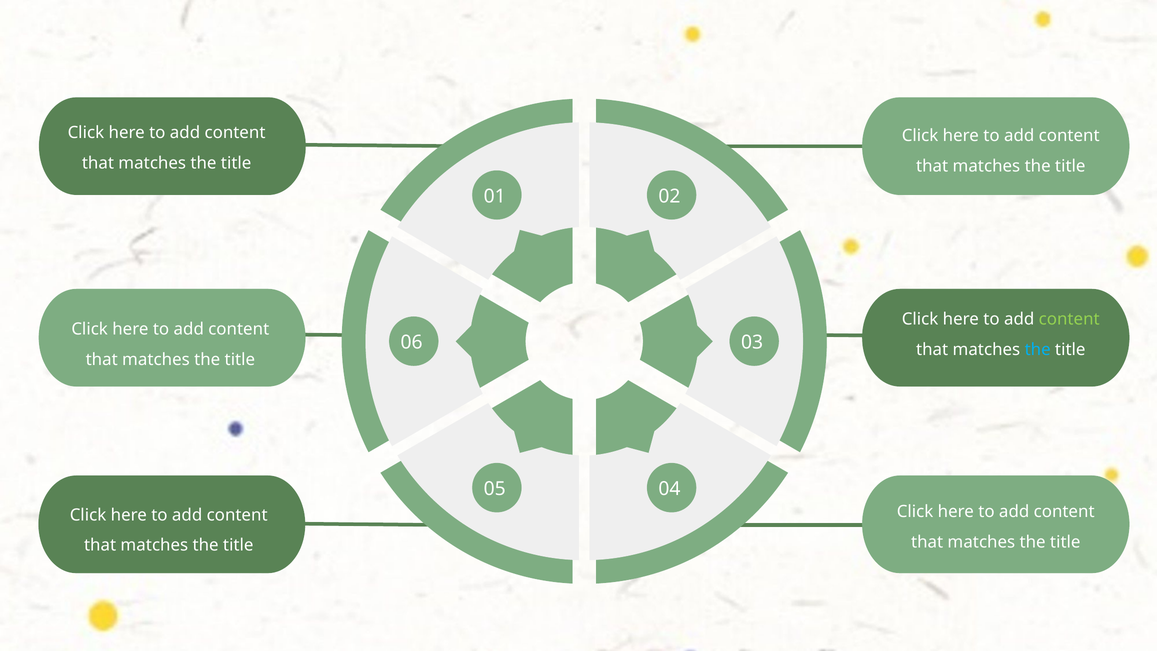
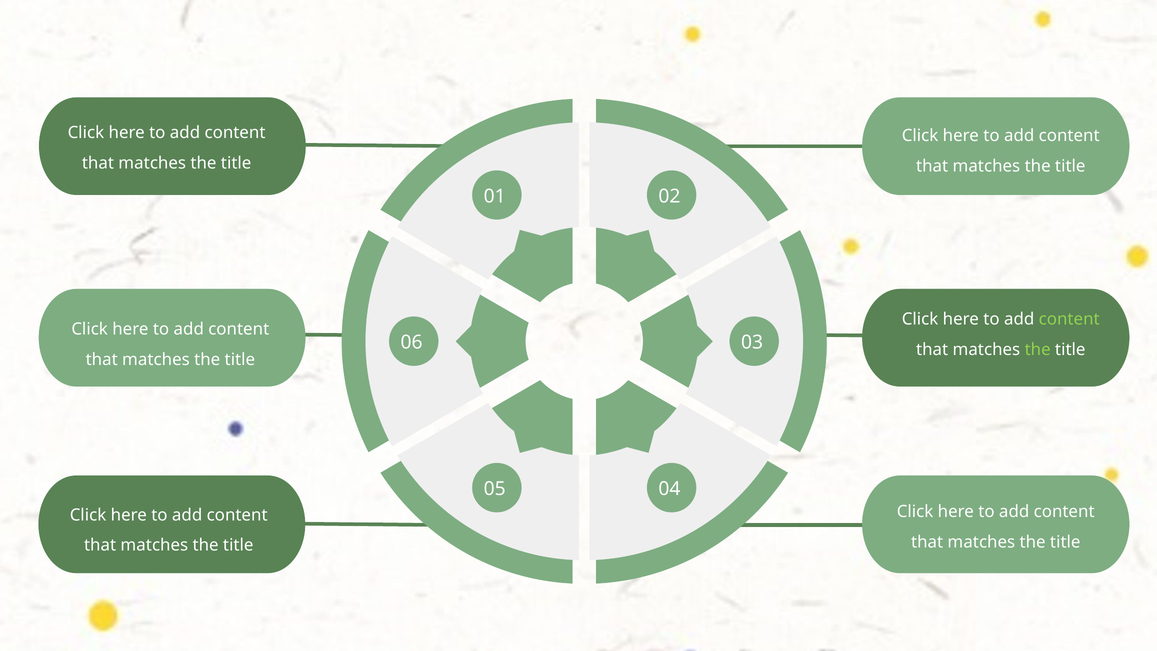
the colour: light blue -> light green (1038, 350)
